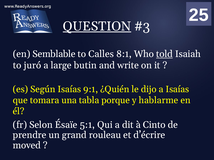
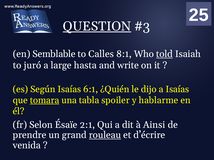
butin: butin -> hasta (85, 66)
9:1: 9:1 -> 6:1 (91, 89)
tomara underline: none -> present (45, 100)
porque: porque -> spoiler (116, 100)
5:1: 5:1 -> 2:1 (87, 125)
Cinto: Cinto -> Ainsi (154, 125)
rouleau underline: none -> present (105, 135)
moved: moved -> venida (27, 146)
